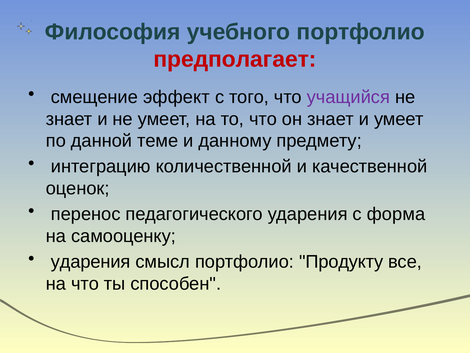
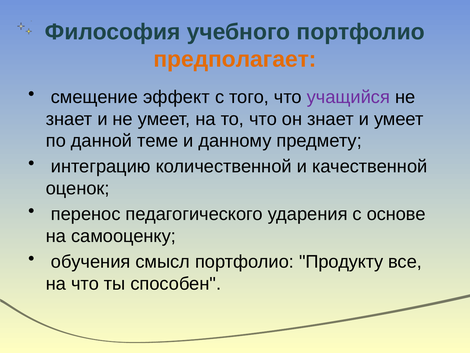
предполагает colour: red -> orange (235, 59)
форма: форма -> основе (396, 214)
ударения: ударения -> обучения (91, 261)
